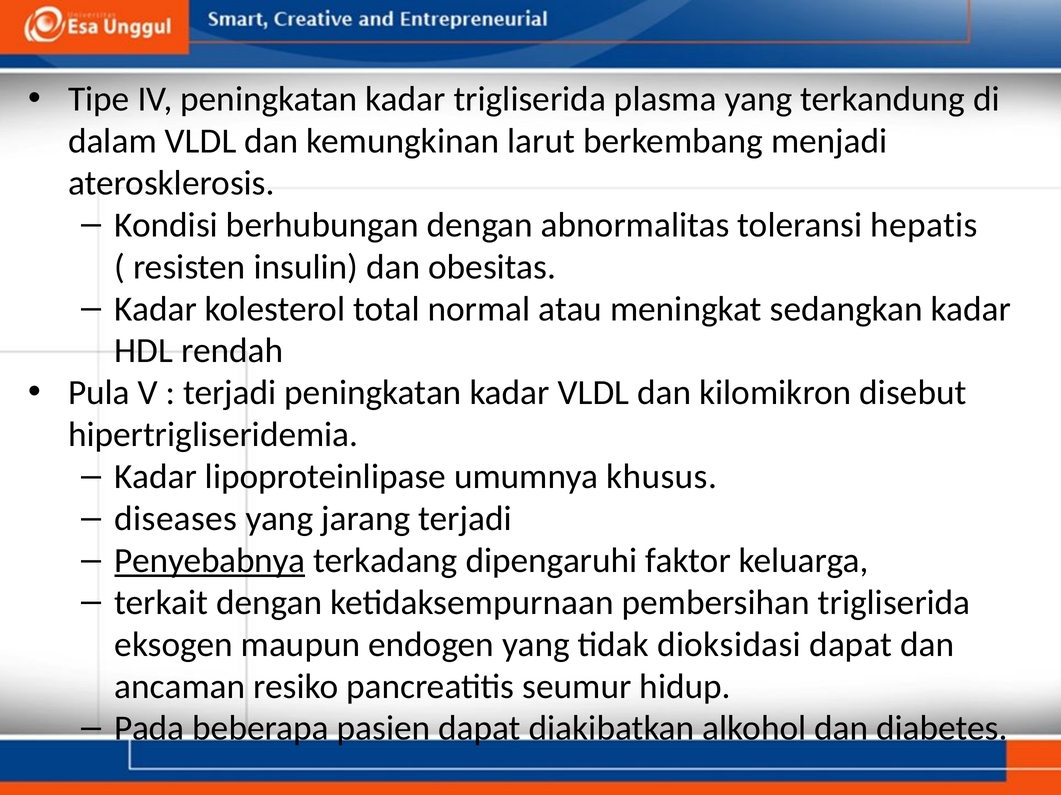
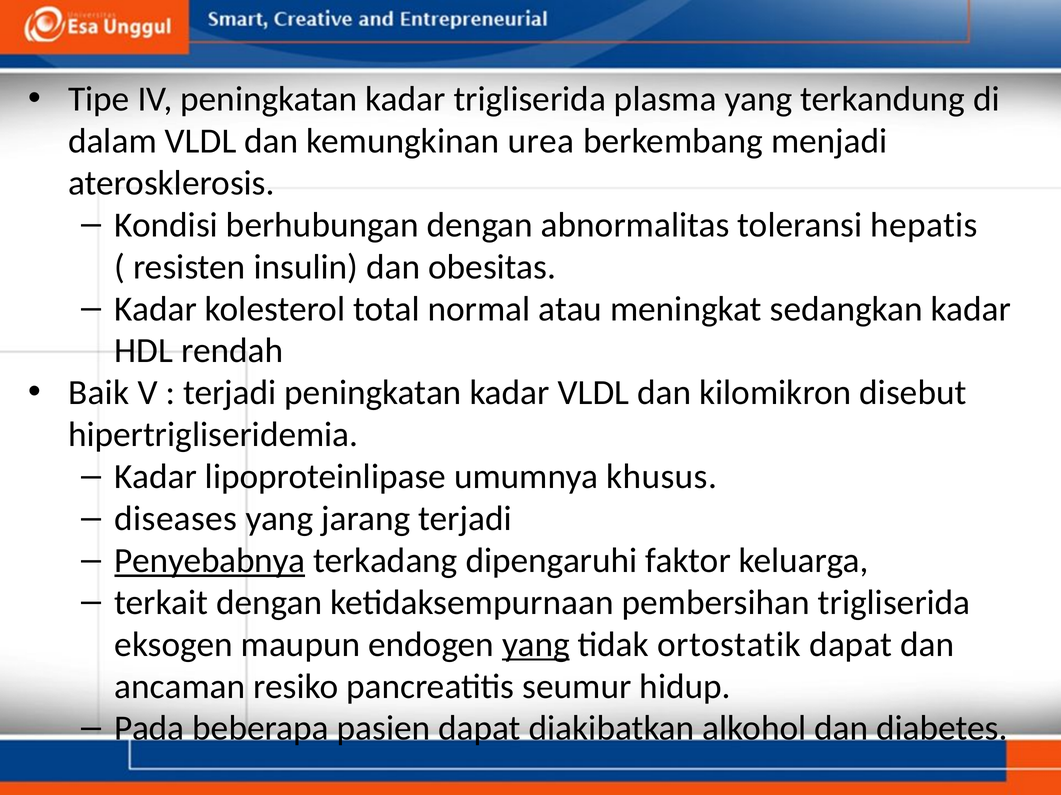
larut: larut -> urea (541, 141)
Pula: Pula -> Baik (99, 393)
yang underline: none -> present (536, 645)
dioksidasi: dioksidasi -> ortostatik (729, 645)
